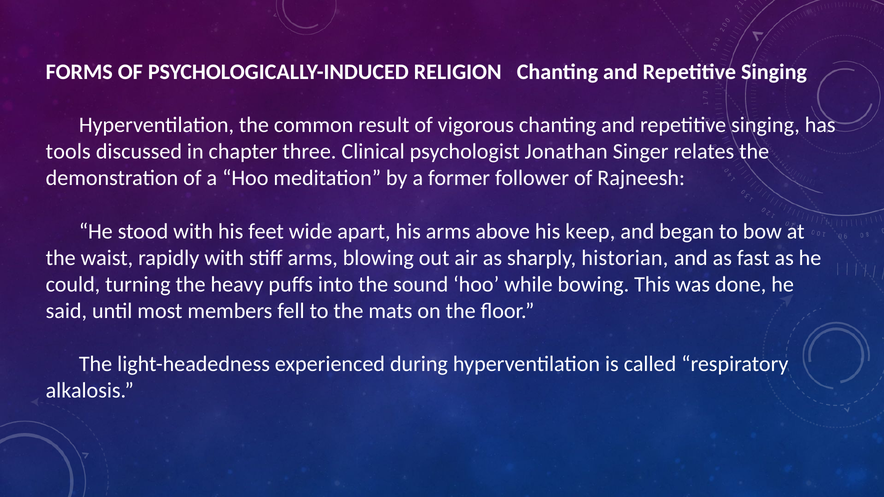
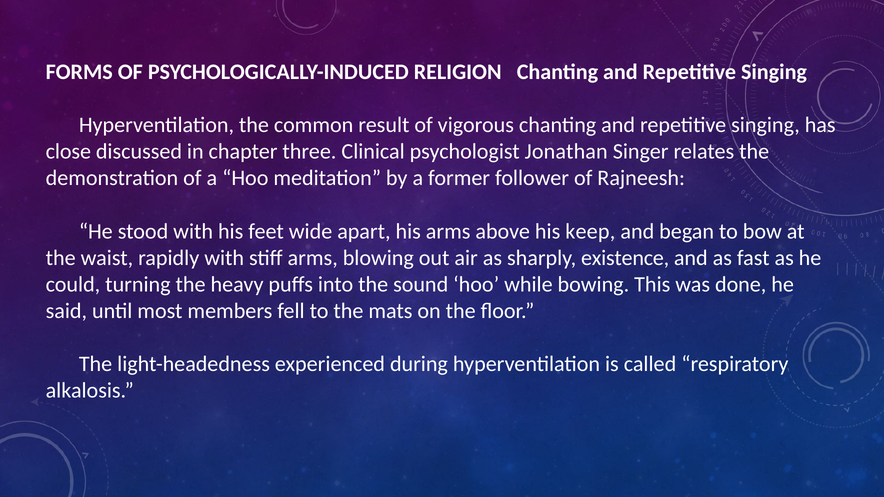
tools: tools -> close (68, 152)
historian: historian -> existence (625, 258)
